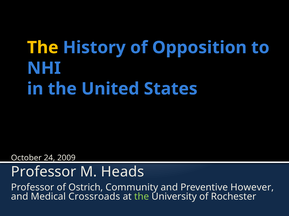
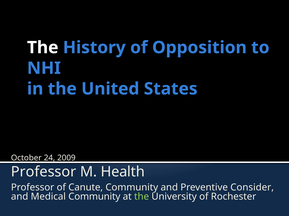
The colour: yellow -> white (43, 48)
Heads: Heads -> Health (123, 172)
Ostrich: Ostrich -> Canute (86, 188)
However: However -> Consider (252, 188)
Medical Crossroads: Crossroads -> Community (94, 197)
